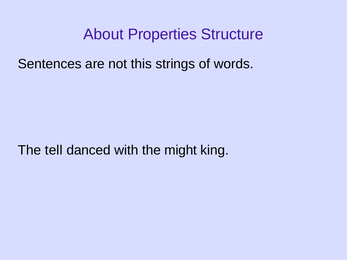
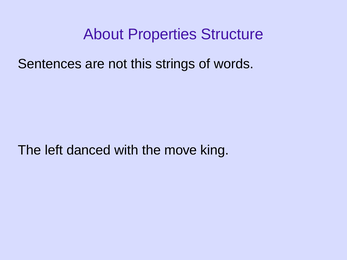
tell: tell -> left (54, 150)
might: might -> move (181, 150)
